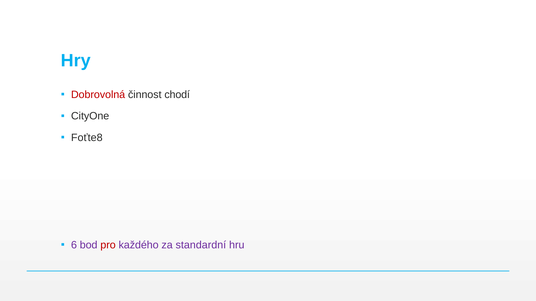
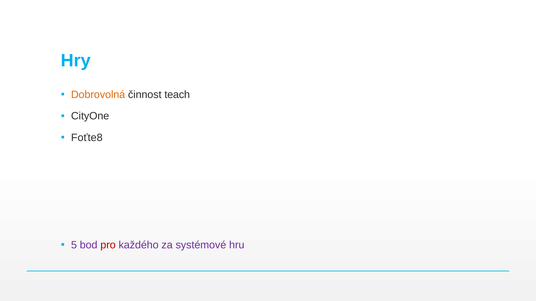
Dobrovolná colour: red -> orange (98, 95)
chodí: chodí -> teach (177, 95)
6: 6 -> 5 (74, 245)
standardní: standardní -> systémové (201, 245)
